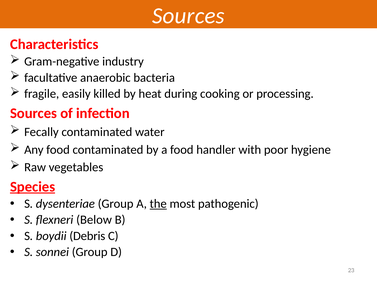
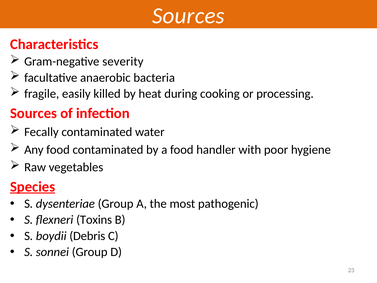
industry: industry -> severity (123, 61)
the underline: present -> none (158, 204)
Below: Below -> Toxins (94, 220)
